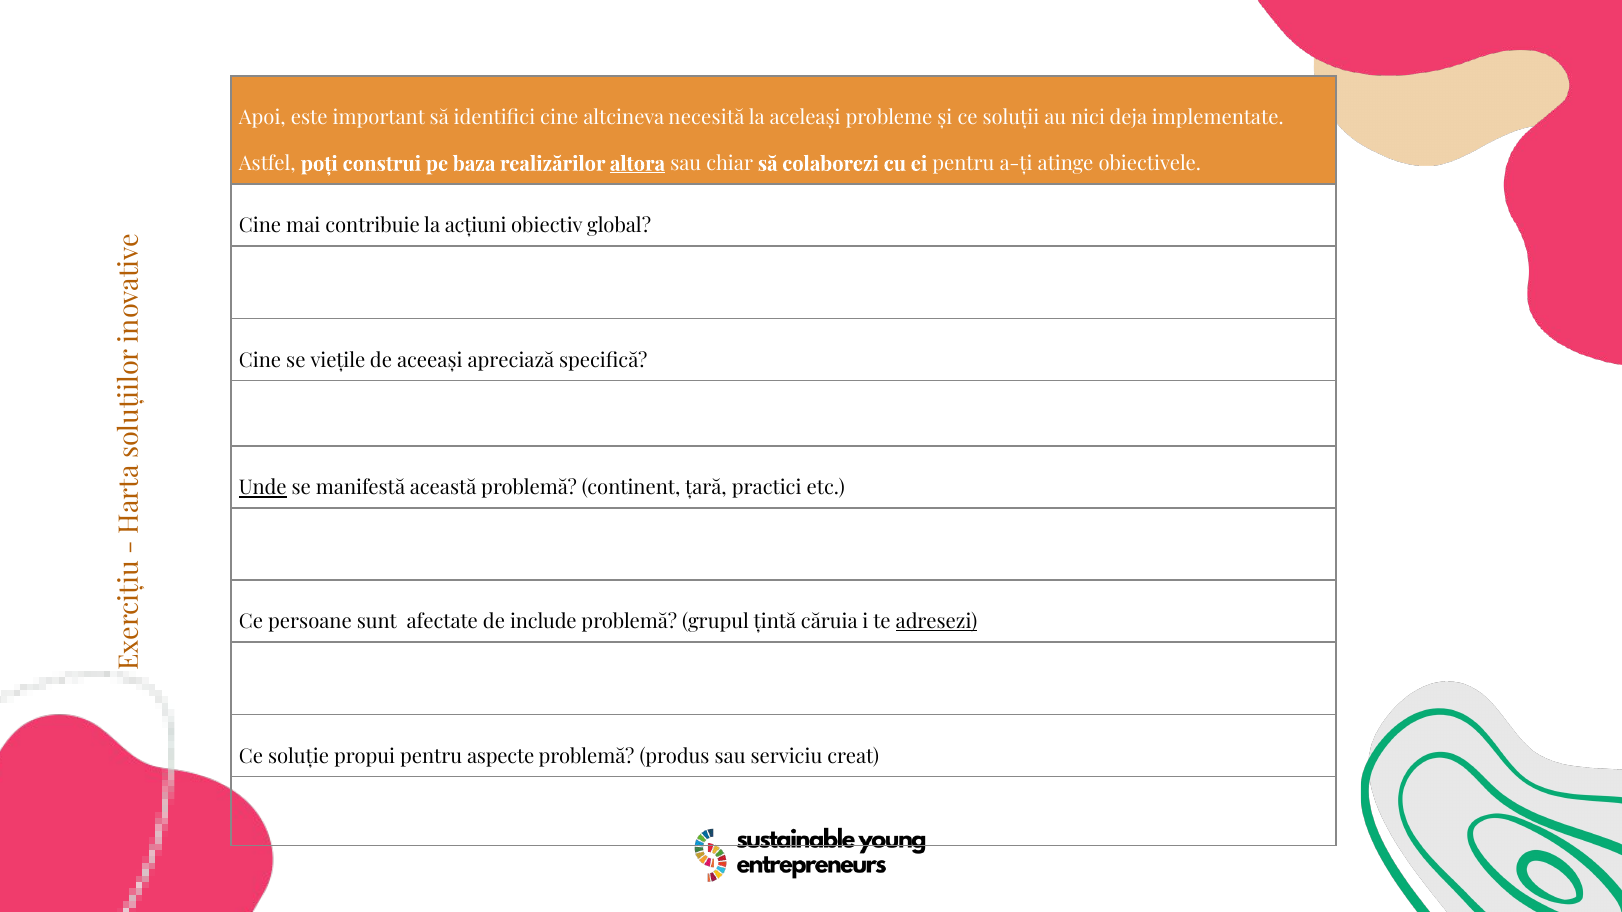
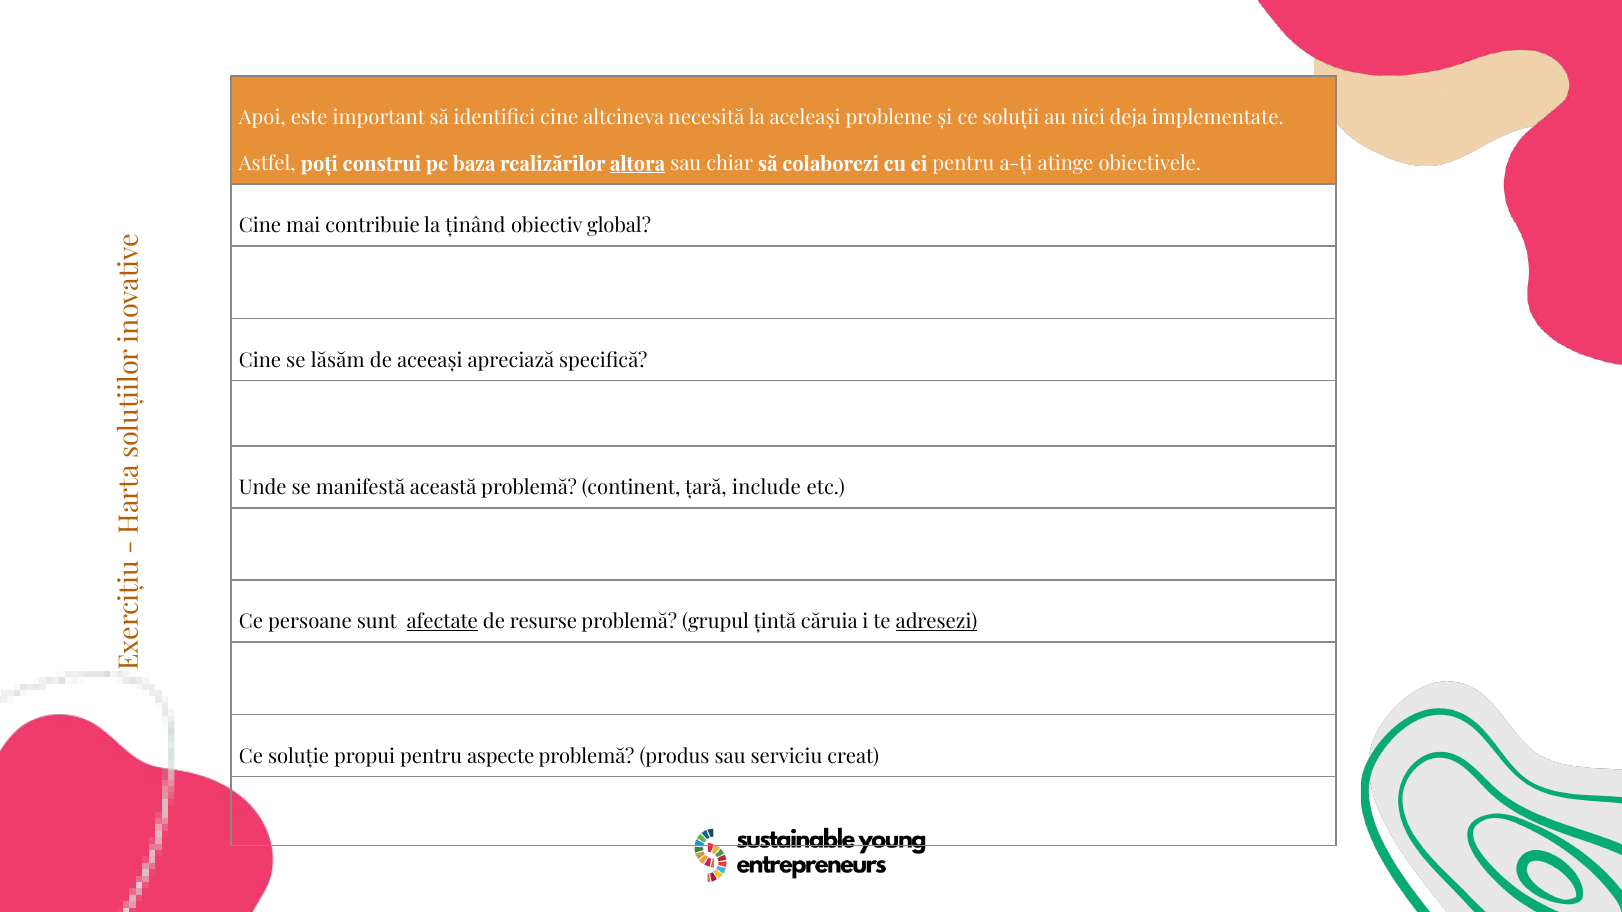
acțiuni: acțiuni -> ținând (475, 226)
viețile: viețile -> lăsăm (338, 361)
Unde underline: present -> none (263, 488)
practici: practici -> include (767, 488)
afectate underline: none -> present (442, 622)
include: include -> resurse (543, 622)
